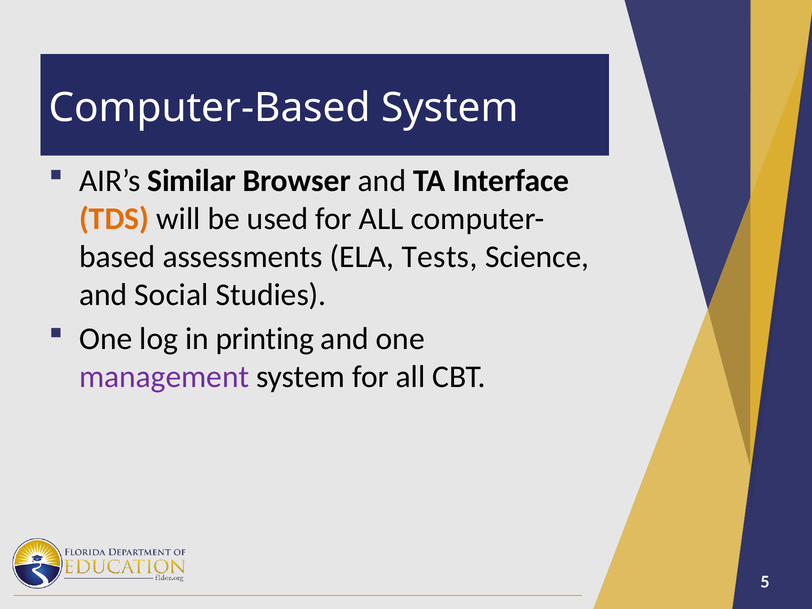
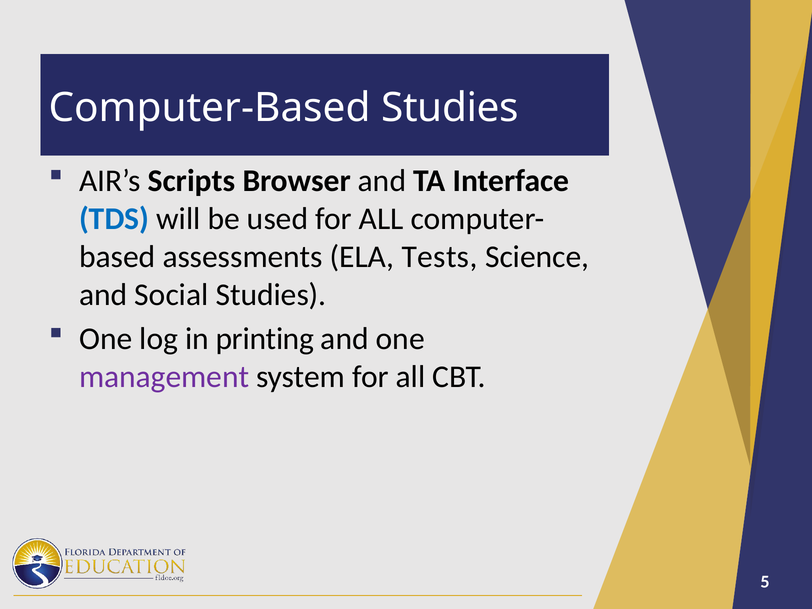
Computer-Based System: System -> Studies (450, 108)
Similar: Similar -> Scripts (192, 181)
TDS colour: orange -> blue (114, 219)
